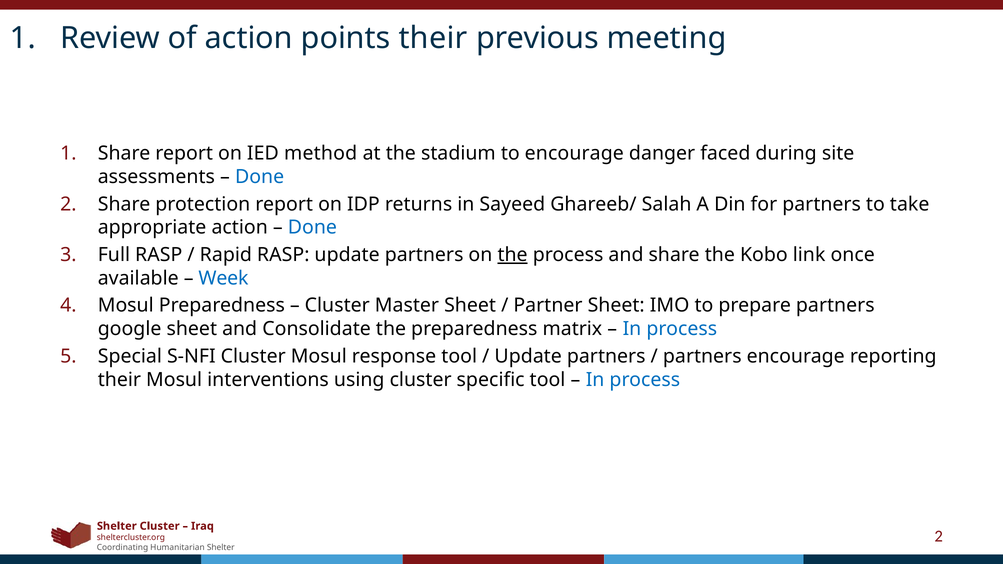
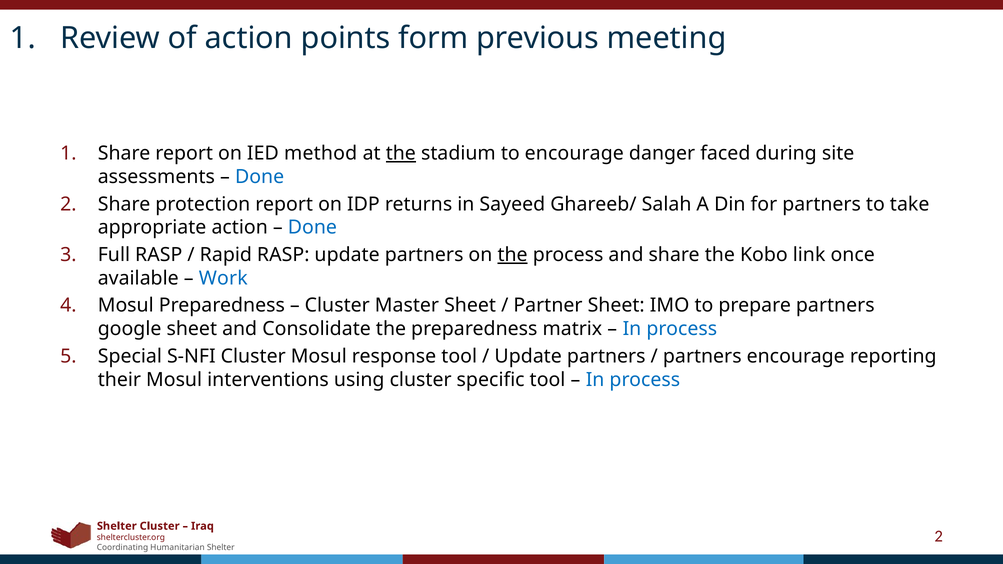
points their: their -> form (433, 38)
the underline: none -> present (401, 153)
Week: Week -> Work (223, 278)
